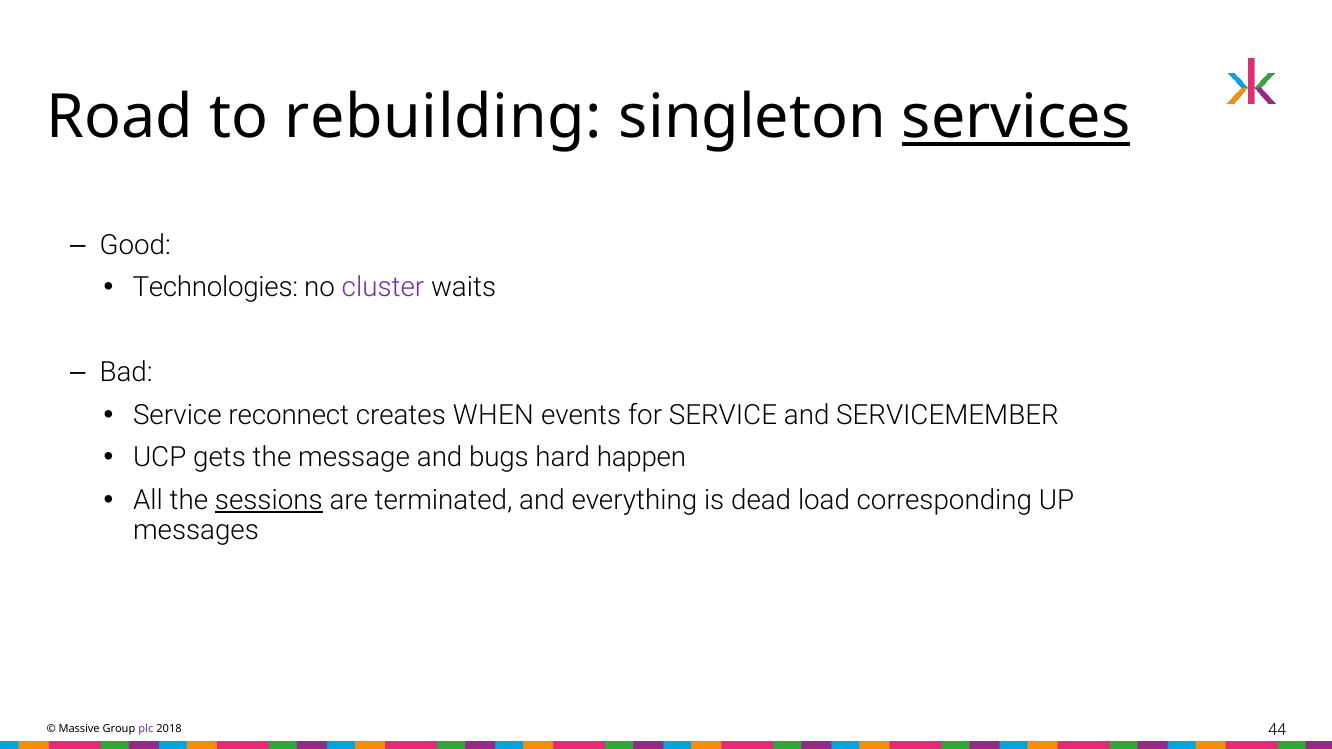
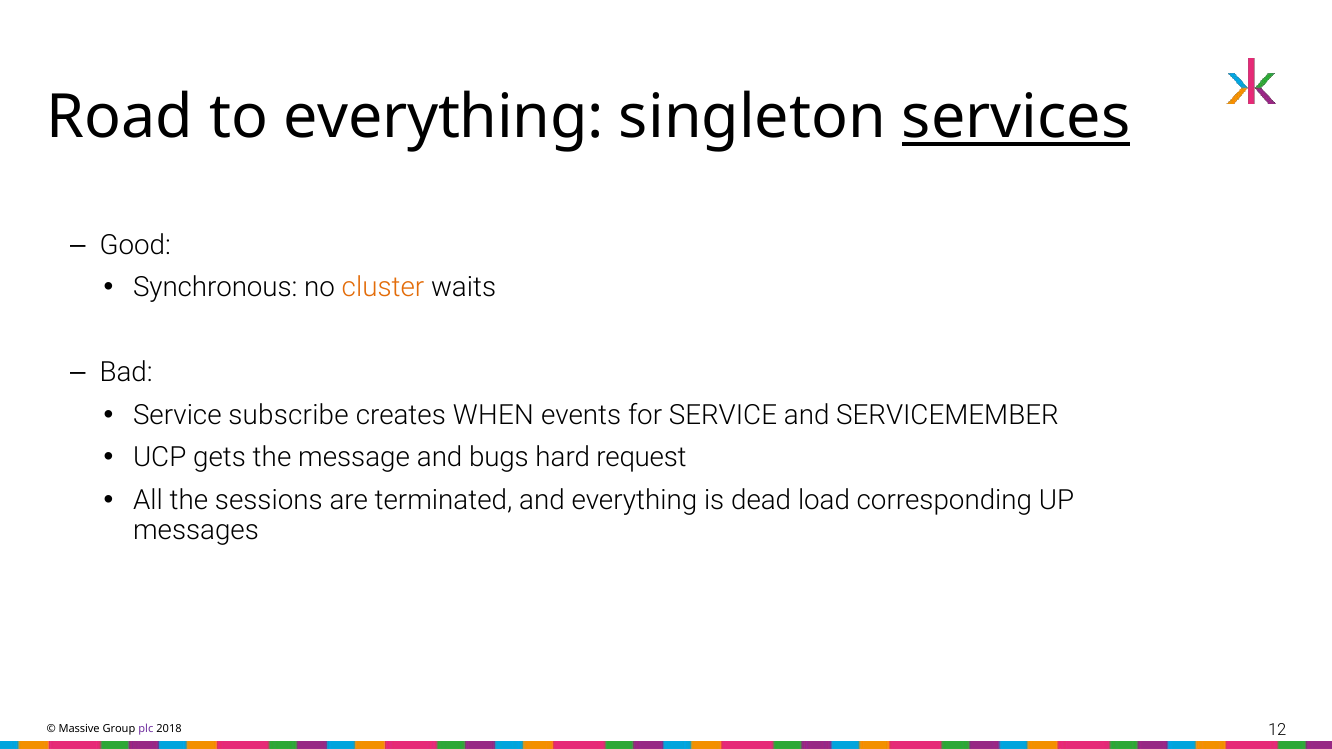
to rebuilding: rebuilding -> everything (444, 118)
Technologies: Technologies -> Synchronous (215, 288)
cluster colour: purple -> orange (383, 288)
reconnect: reconnect -> subscribe (289, 415)
happen: happen -> request (641, 458)
sessions underline: present -> none (269, 500)
44: 44 -> 12 (1277, 730)
